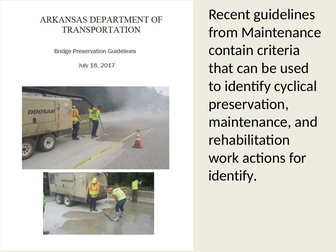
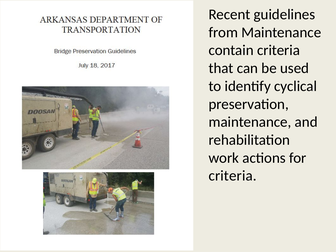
identify: identify -> criteria (233, 176)
